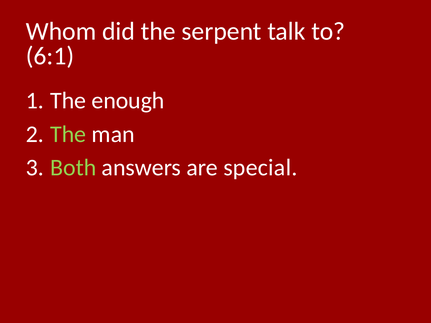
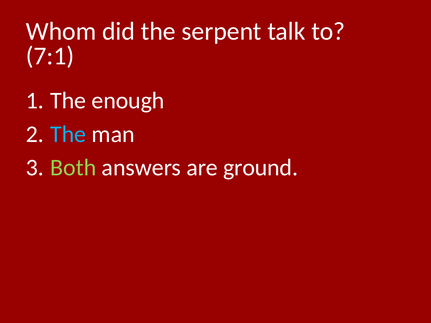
6:1: 6:1 -> 7:1 (50, 56)
The colour: light green -> light blue (68, 134)
special: special -> ground (261, 168)
